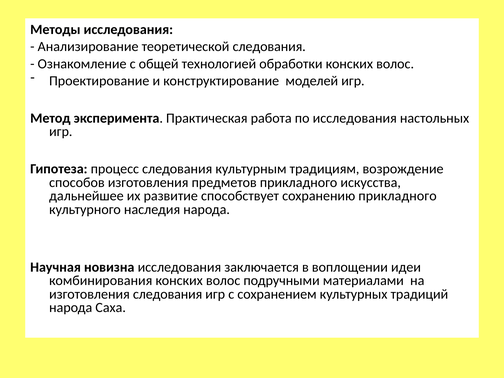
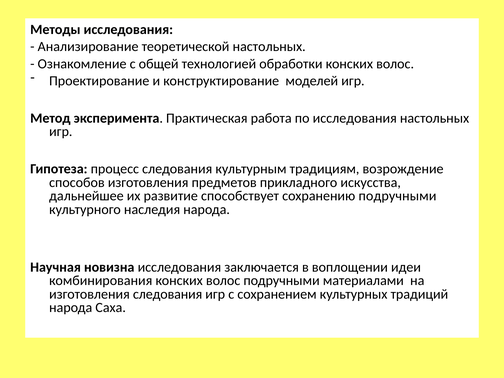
теоретической следования: следования -> настольных (269, 47)
сохранению прикладного: прикладного -> подручными (397, 196)
